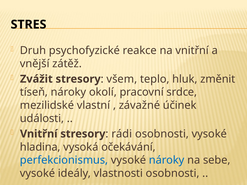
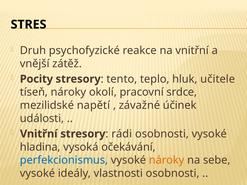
Zvážit: Zvážit -> Pocity (36, 79)
všem: všem -> tento (122, 79)
změnit: změnit -> učitele (218, 79)
vlastní: vlastní -> napětí (93, 105)
nároky colour: blue -> orange (167, 160)
